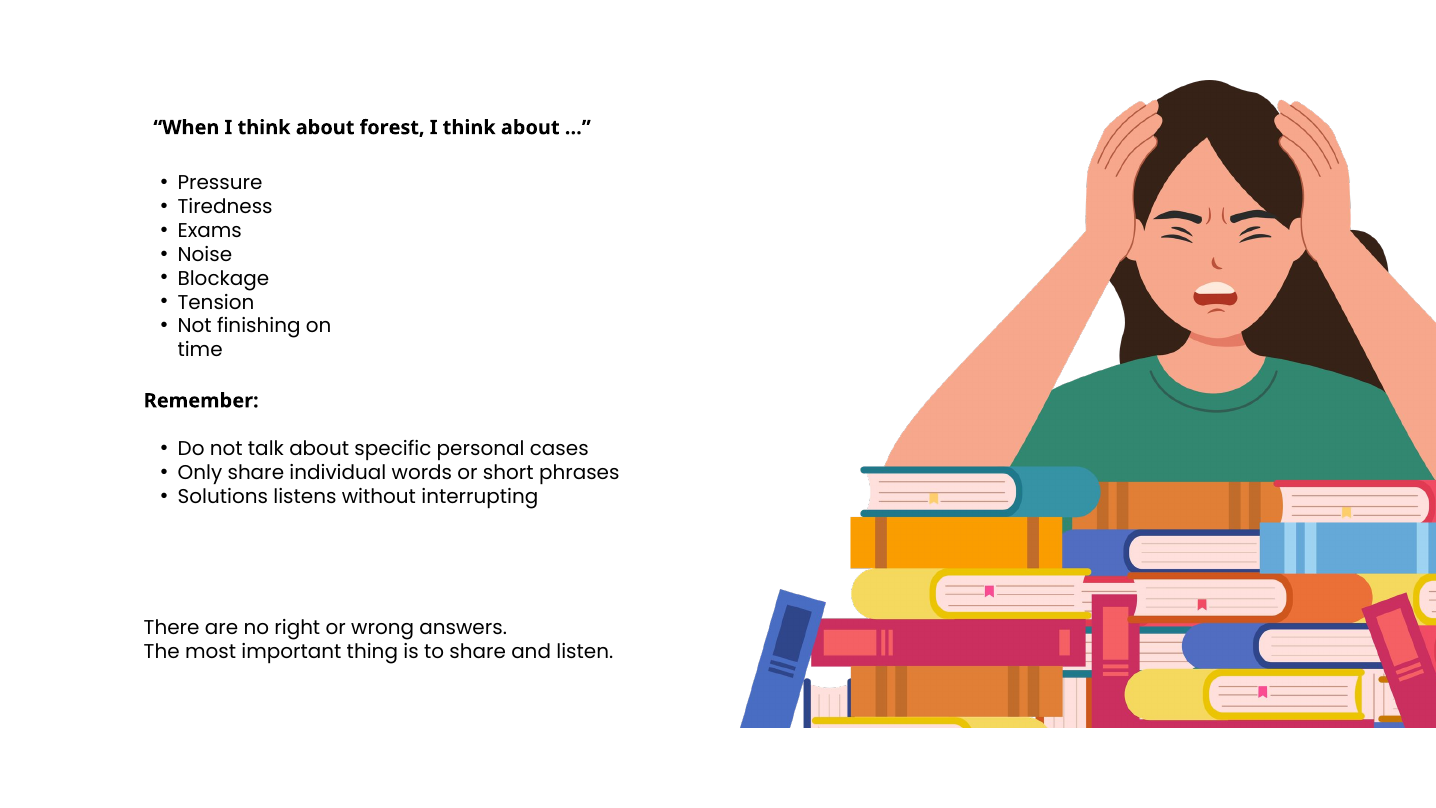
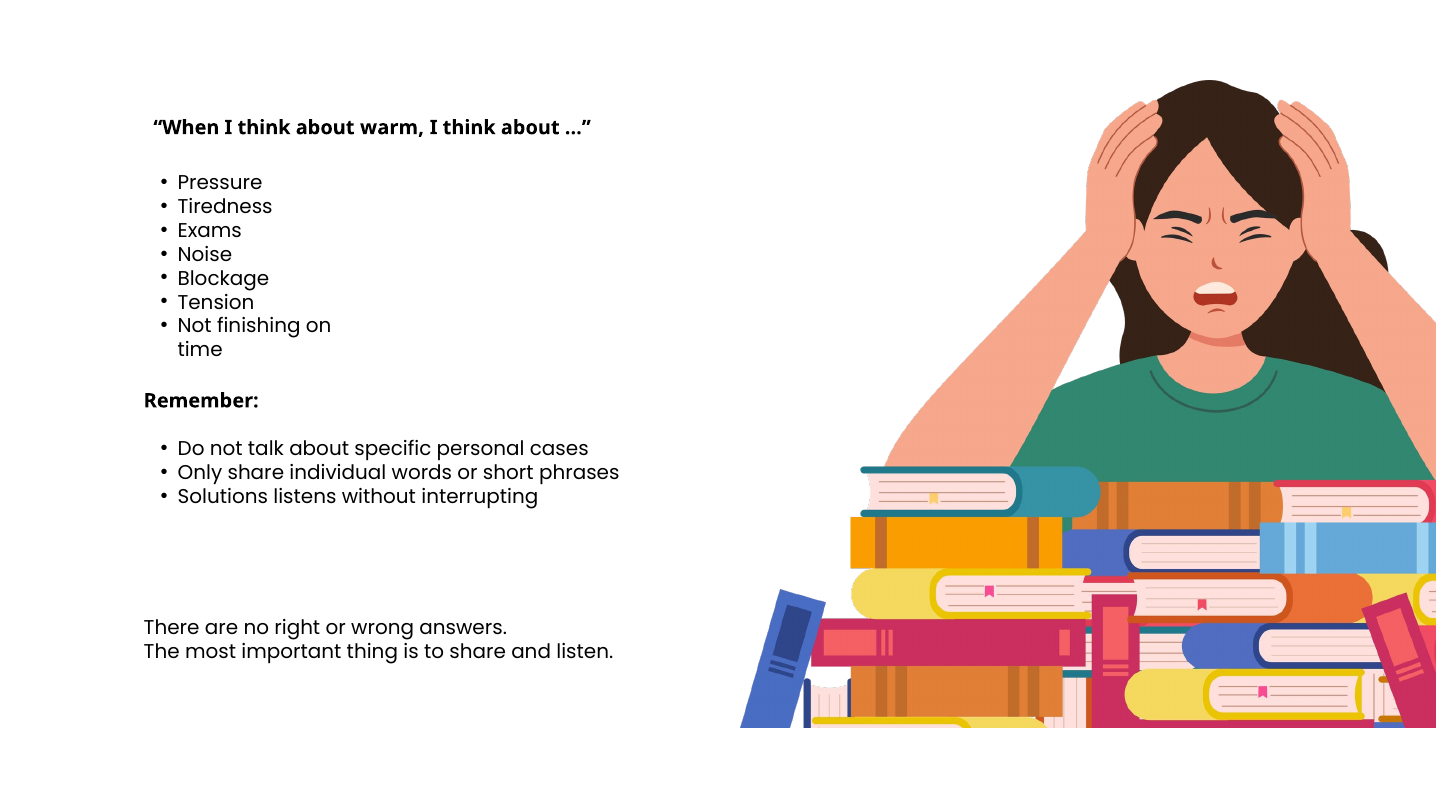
forest: forest -> warm (392, 128)
